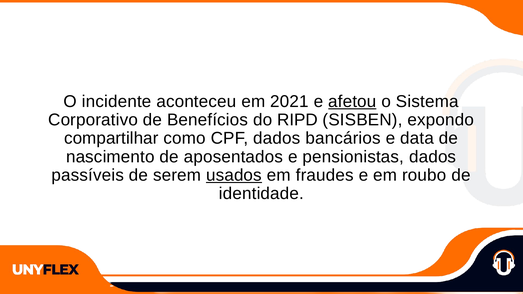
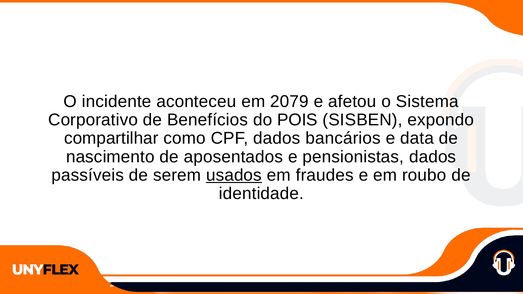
2021: 2021 -> 2079 (289, 102)
afetou underline: present -> none (352, 102)
RIPD: RIPD -> POIS (297, 120)
